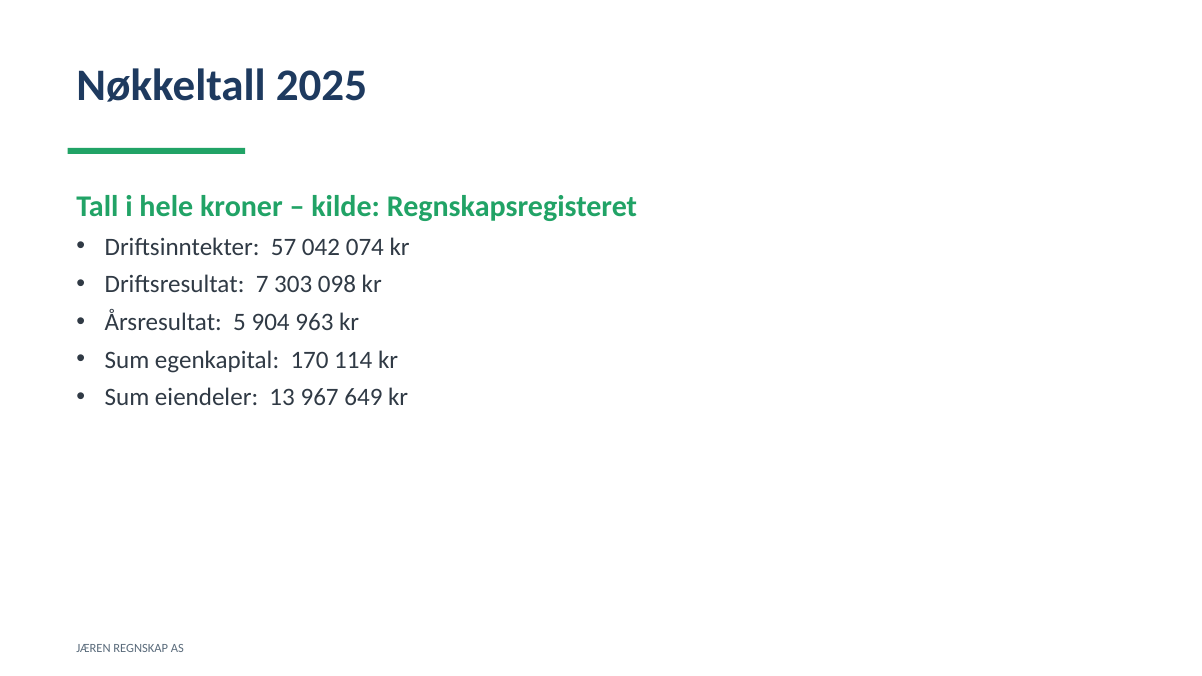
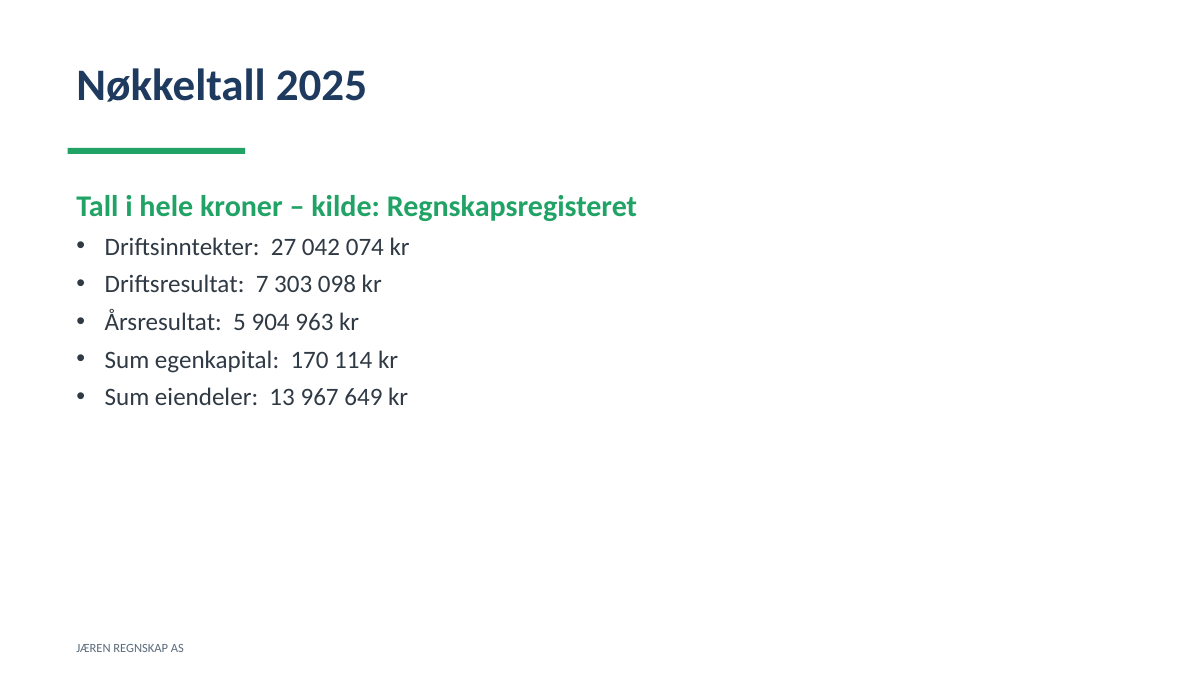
57: 57 -> 27 (284, 247)
